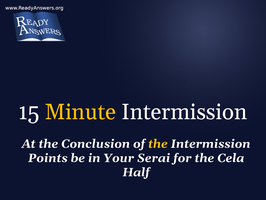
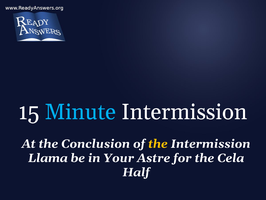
Minute colour: yellow -> light blue (80, 112)
Points: Points -> Llama (48, 158)
Serai: Serai -> Astre (154, 158)
